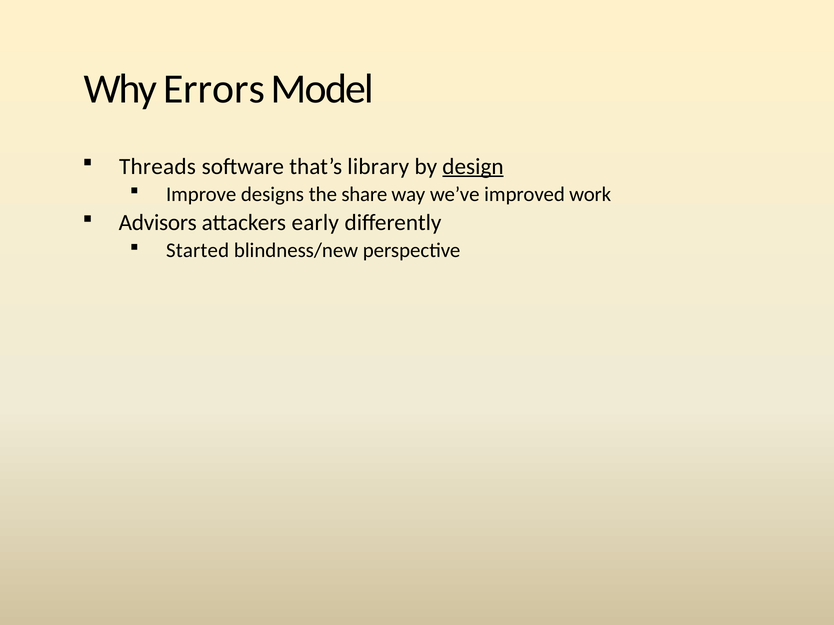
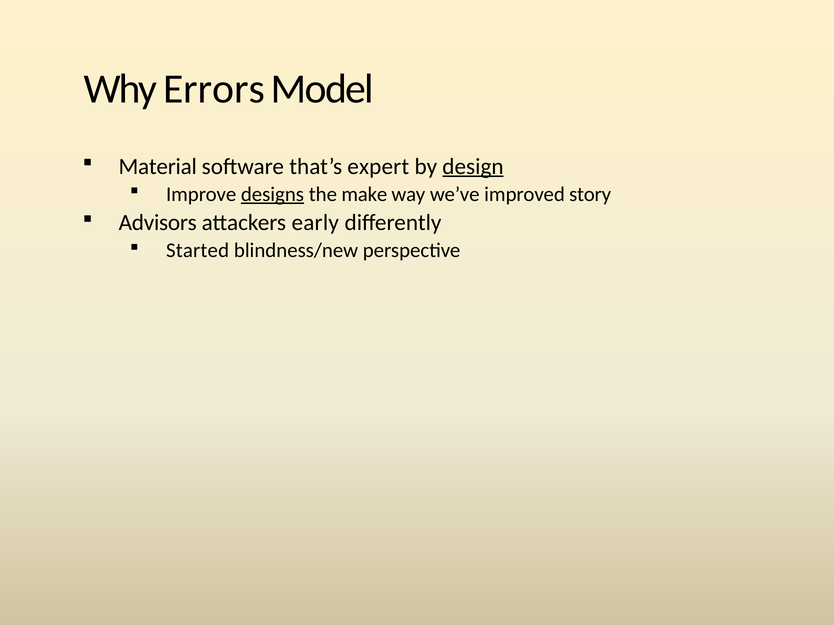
Threads: Threads -> Material (158, 167)
library: library -> expert (378, 167)
designs underline: none -> present (272, 194)
share: share -> make (364, 194)
work: work -> story (590, 194)
